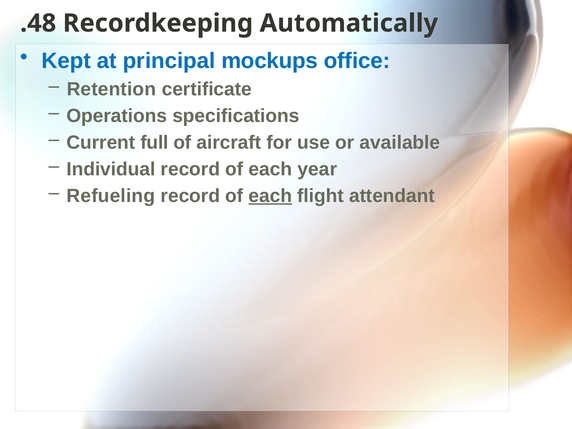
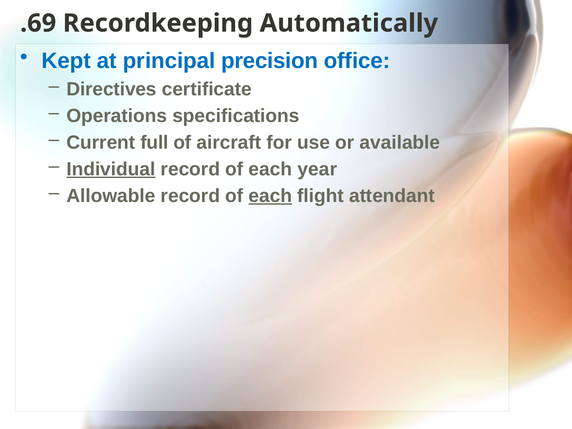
.48: .48 -> .69 (38, 23)
mockups: mockups -> precision (270, 61)
Retention: Retention -> Directives (112, 89)
Individual underline: none -> present (111, 169)
Refueling: Refueling -> Allowable (111, 196)
